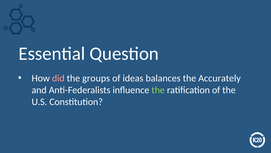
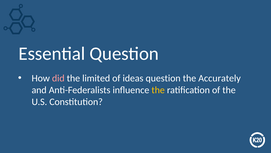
groups: groups -> limited (96, 78)
ideas balances: balances -> question (163, 78)
the colour: light green -> yellow (158, 90)
